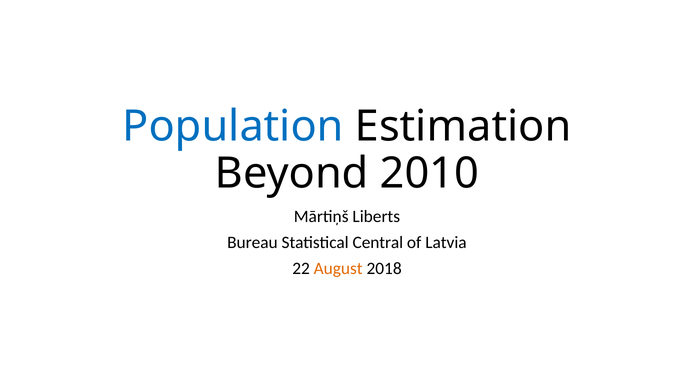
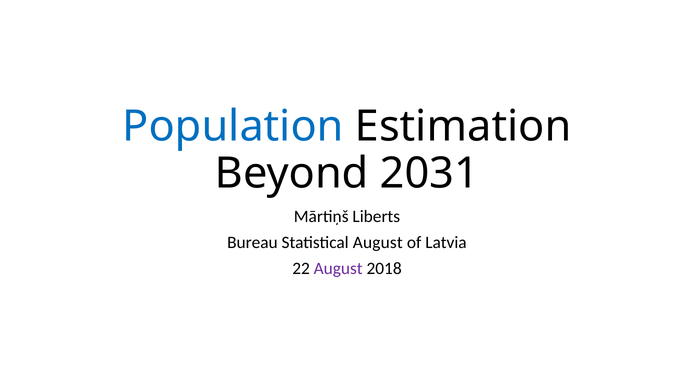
2010: 2010 -> 2031 (429, 173)
Statistical Central: Central -> August (378, 243)
August colour: orange -> purple (338, 269)
